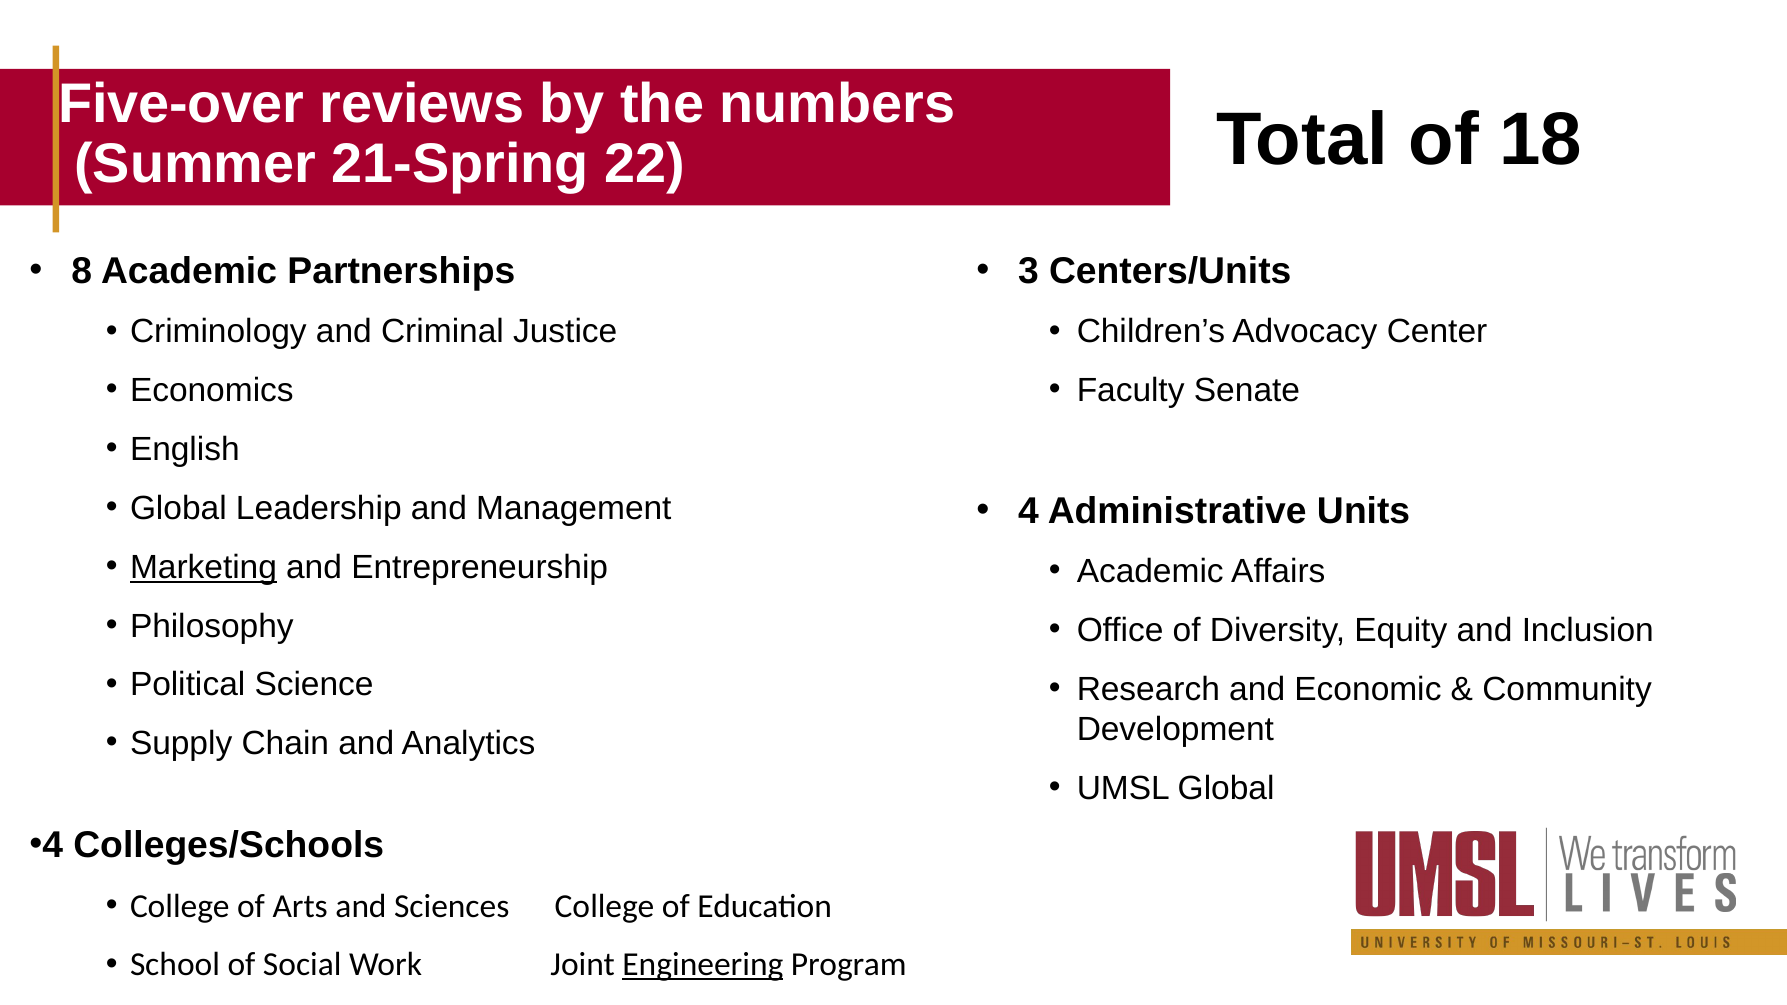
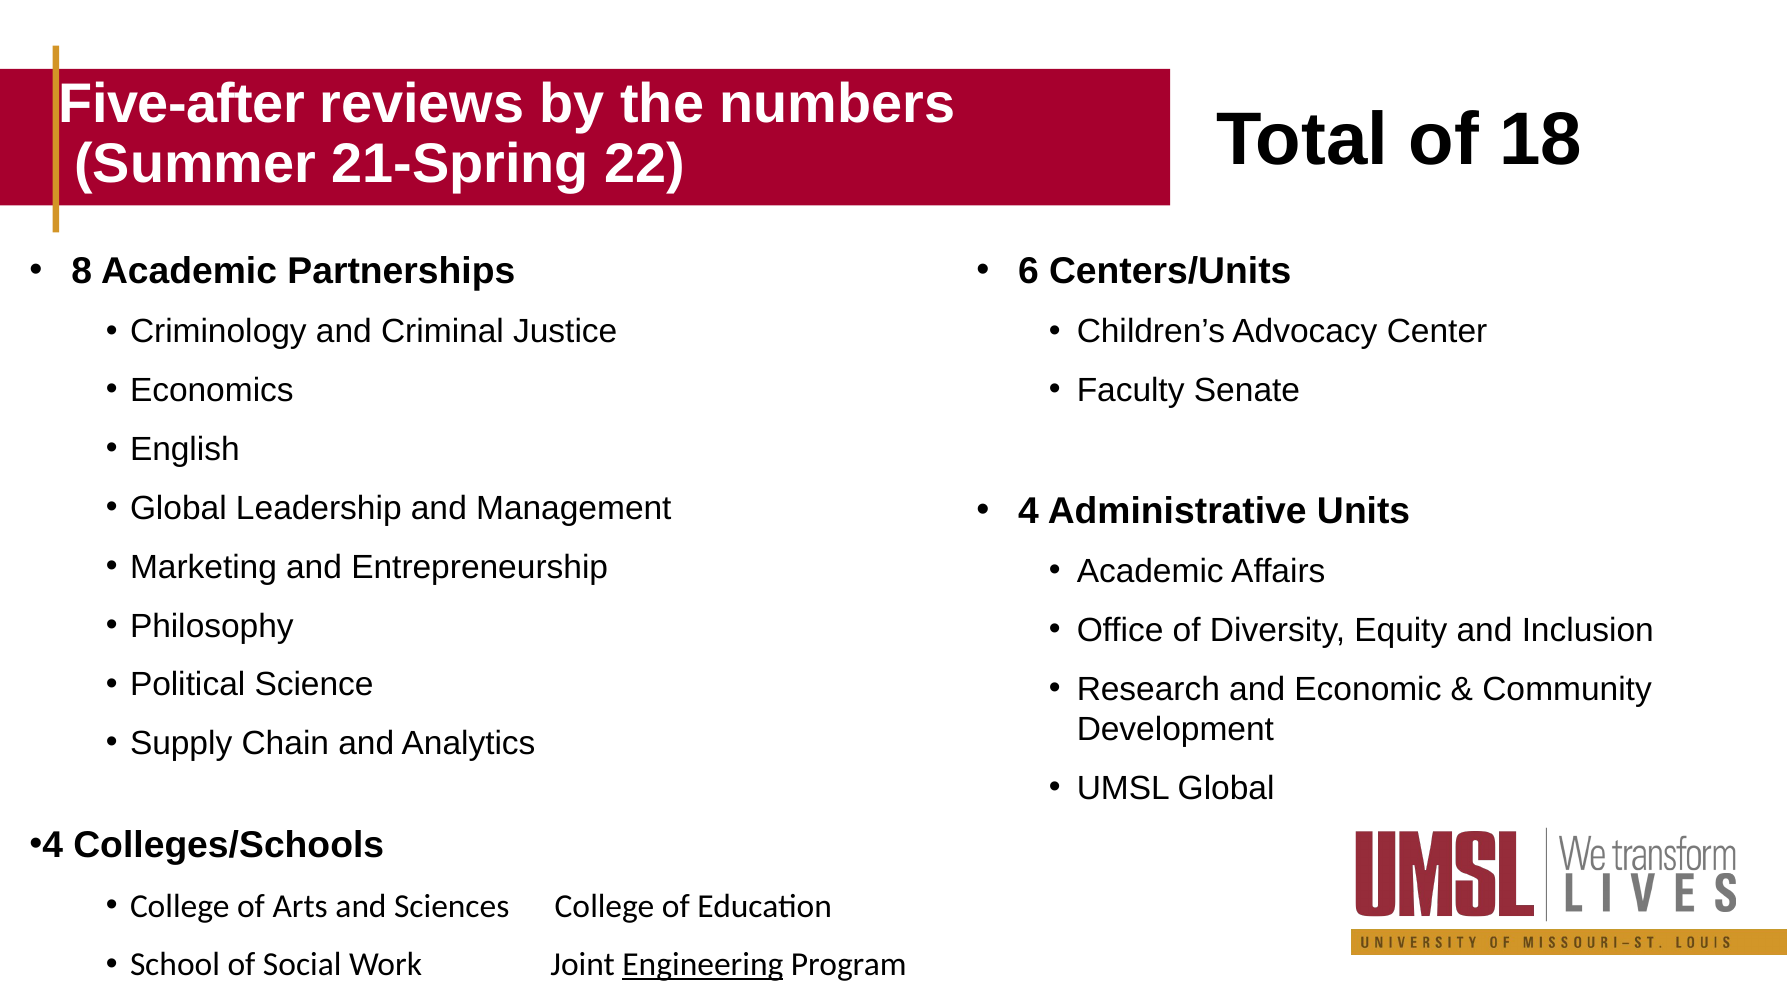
Five-over: Five-over -> Five-after (182, 104)
3: 3 -> 6 (1029, 271)
Marketing underline: present -> none (203, 567)
